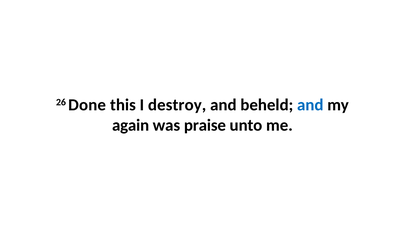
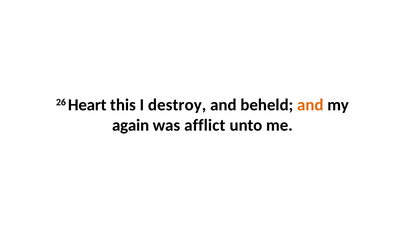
Done: Done -> Heart (87, 105)
and colour: blue -> orange (310, 105)
praise: praise -> afflict (205, 125)
